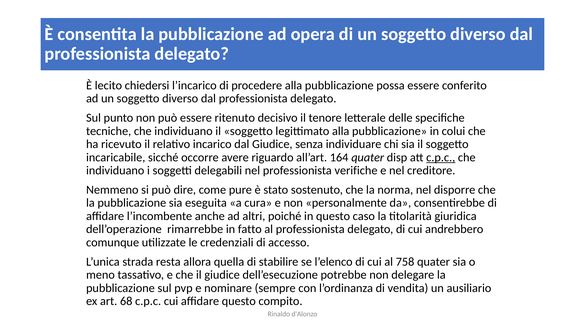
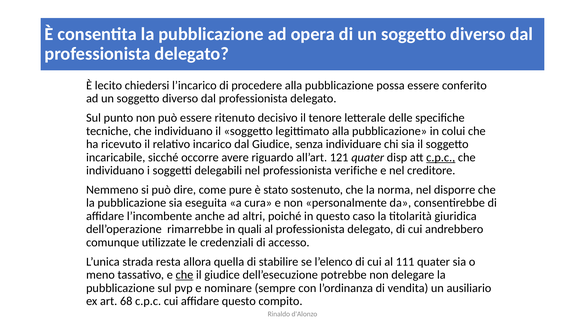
164: 164 -> 121 (339, 157)
fatto: fatto -> quali (250, 229)
758: 758 -> 111 (405, 262)
che underline: none -> present (184, 275)
